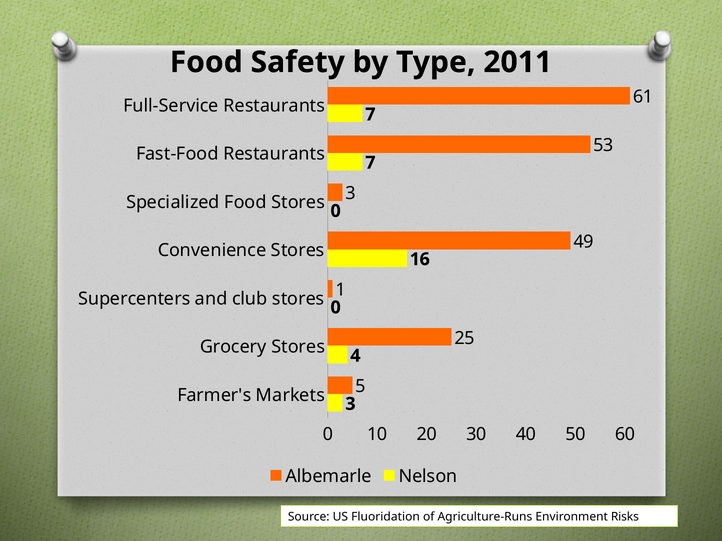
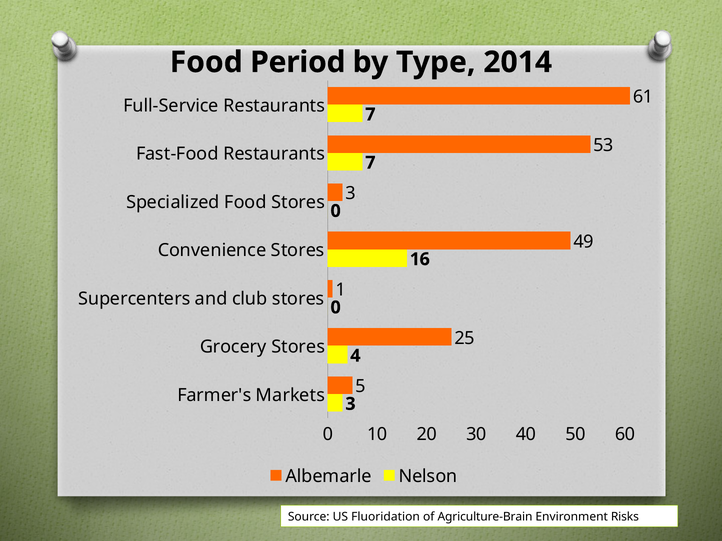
Safety: Safety -> Period (298, 62)
2011: 2011 -> 2014 (518, 62)
Agriculture-Runs: Agriculture-Runs -> Agriculture-Brain (485, 517)
